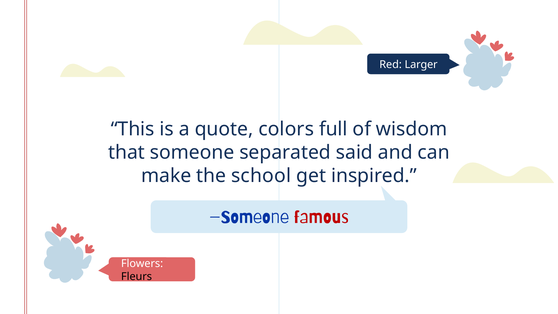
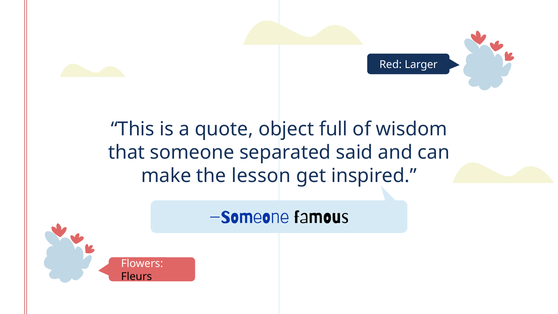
colors: colors -> object (286, 129)
school: school -> lesson (261, 176)
famous colour: red -> black (321, 218)
